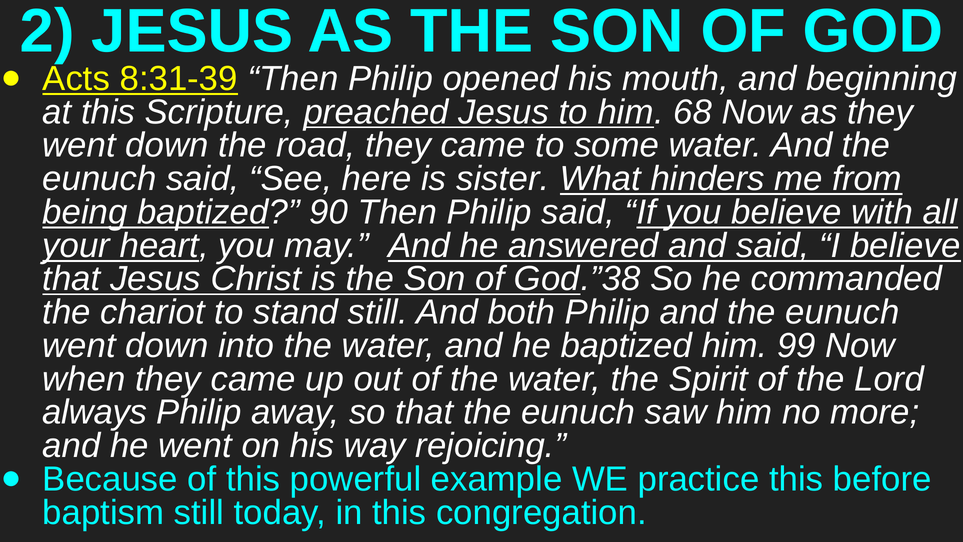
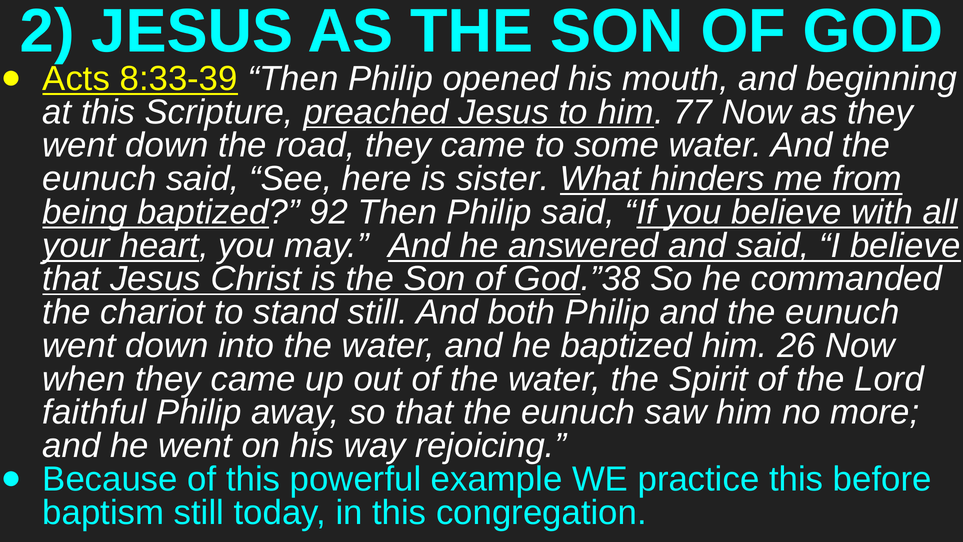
8:31-39: 8:31-39 -> 8:33-39 (179, 79)
68: 68 -> 77 (693, 112)
90: 90 -> 92 (329, 212)
99: 99 -> 26 (796, 346)
always: always -> faithful (94, 412)
